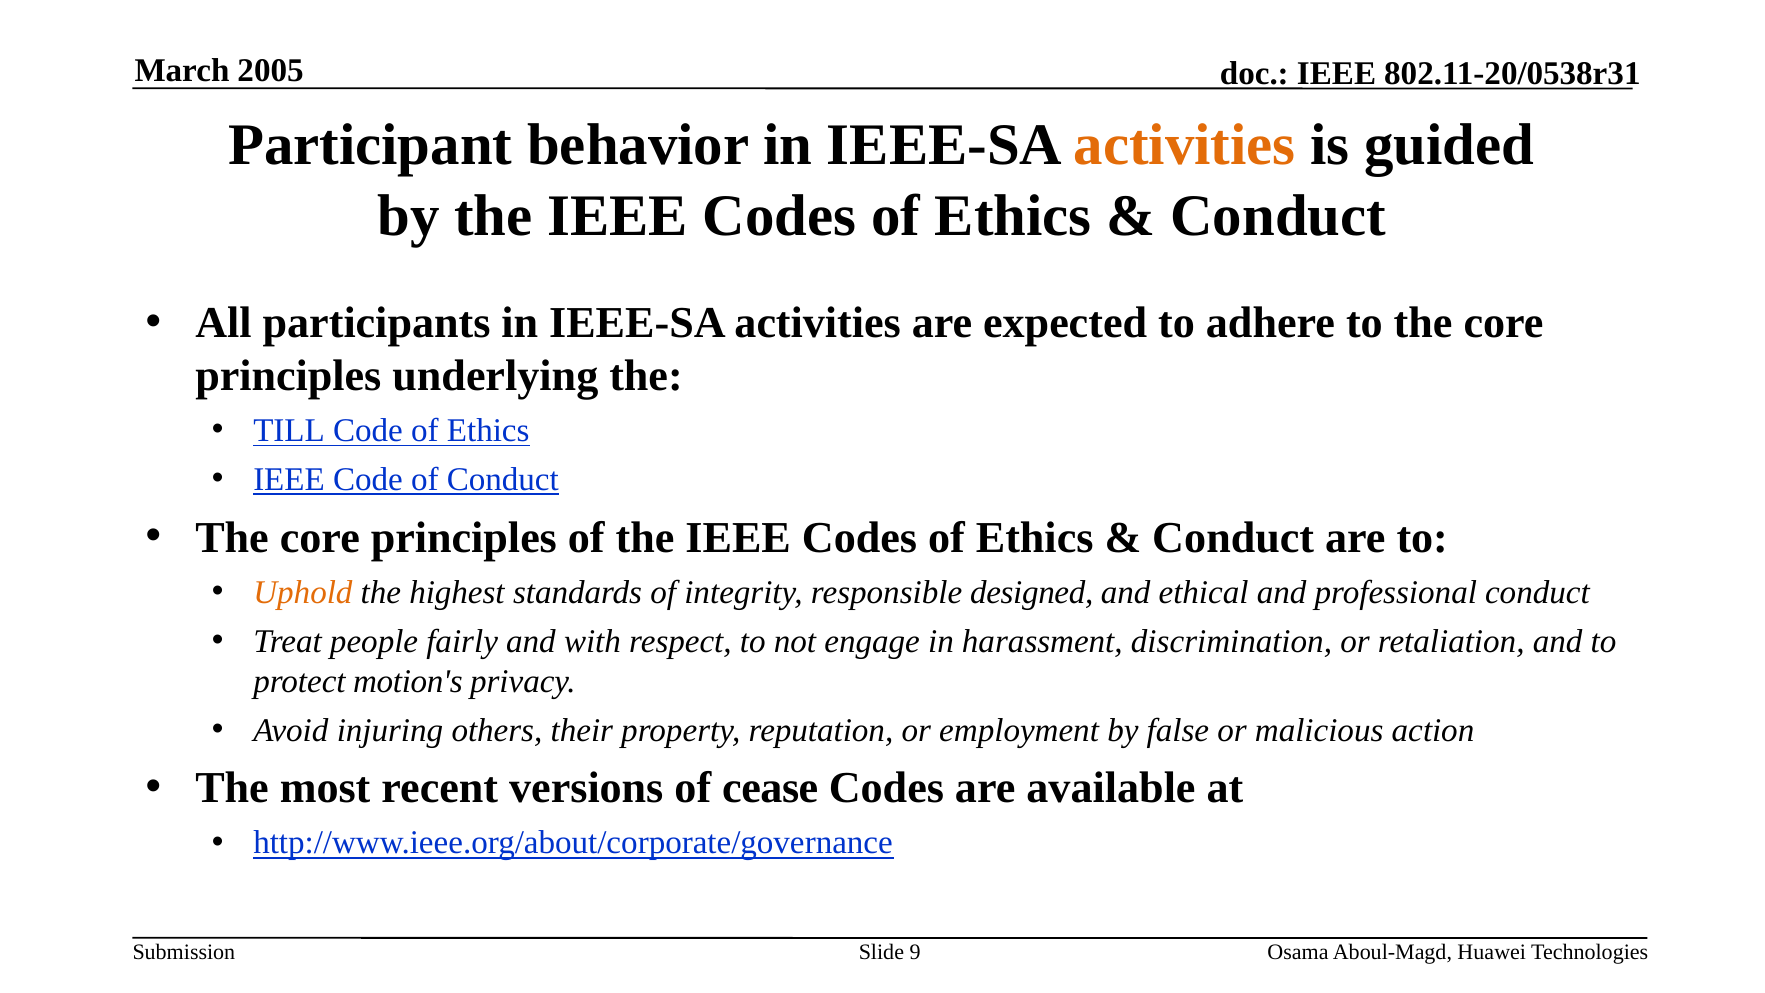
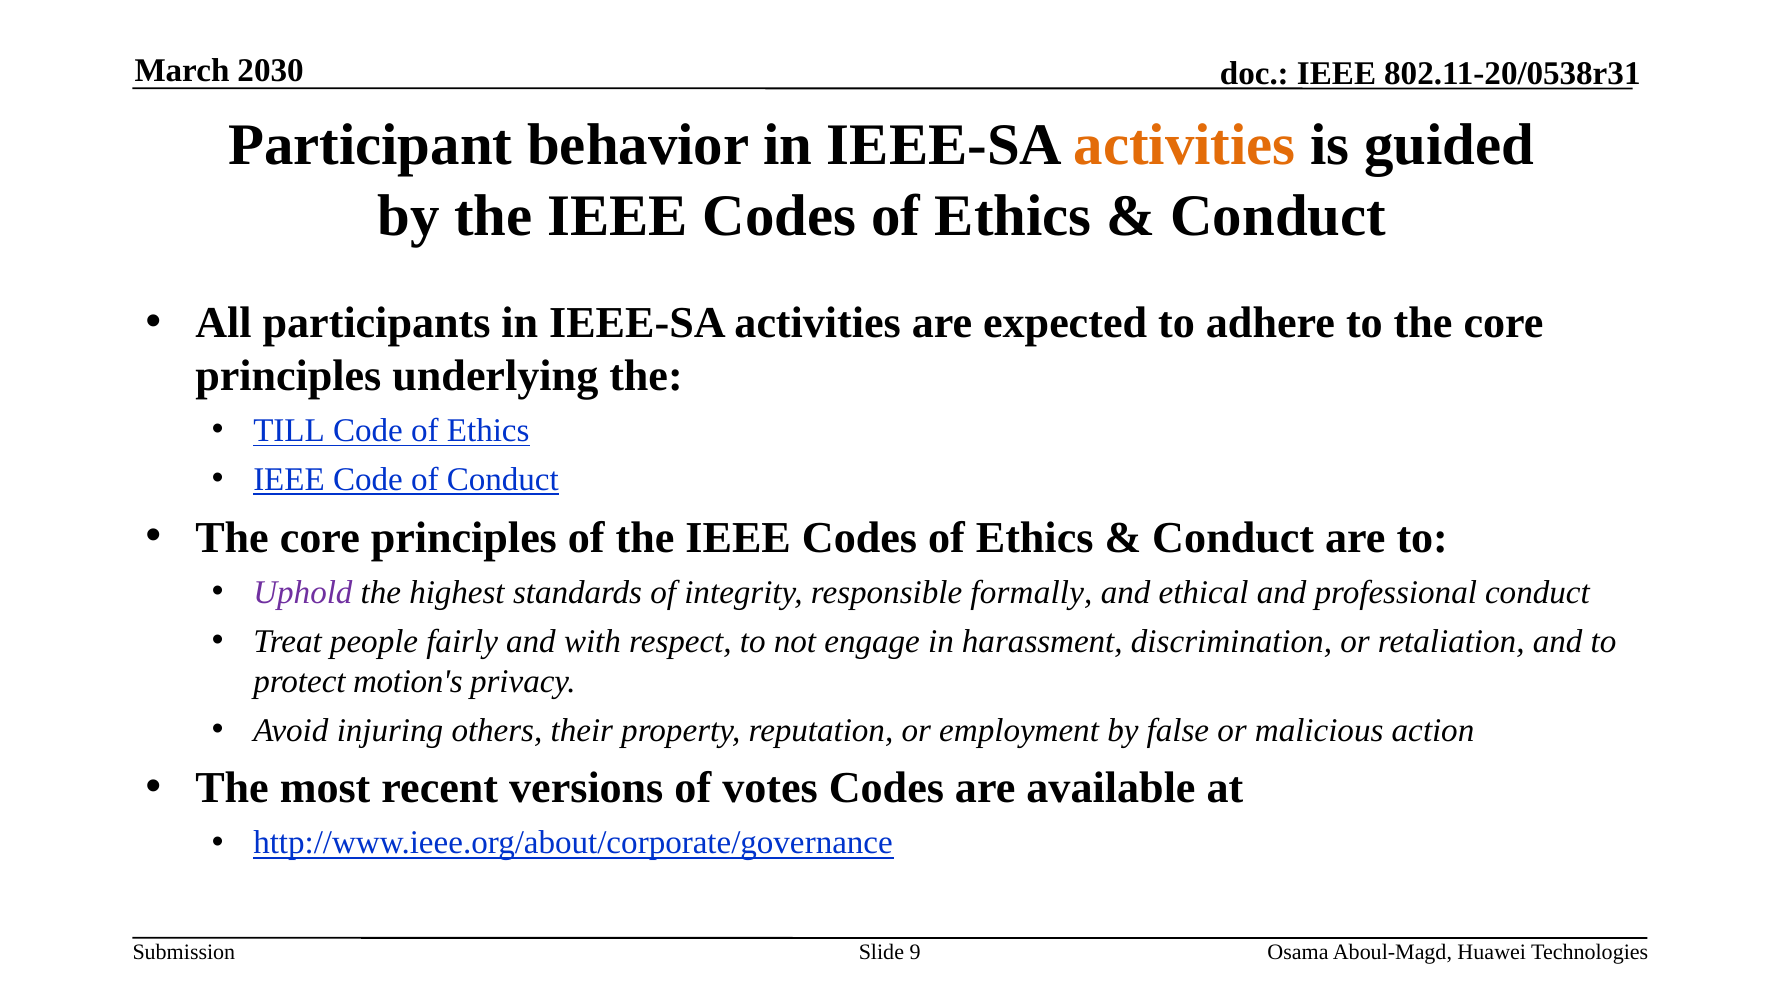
2005: 2005 -> 2030 (271, 70)
Uphold colour: orange -> purple (303, 592)
designed: designed -> formally (1031, 592)
cease: cease -> votes (770, 788)
